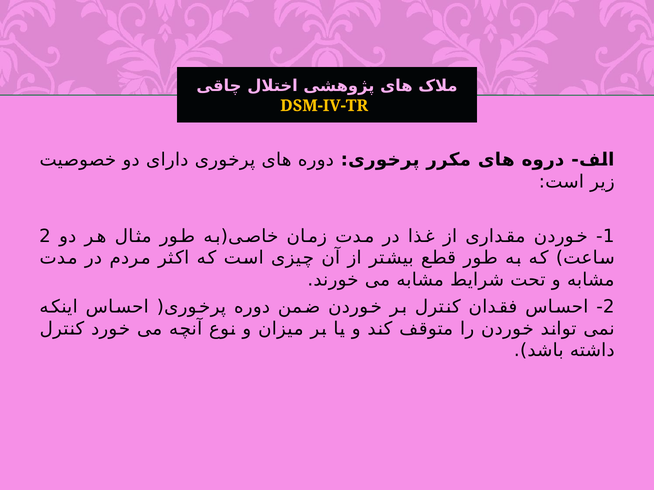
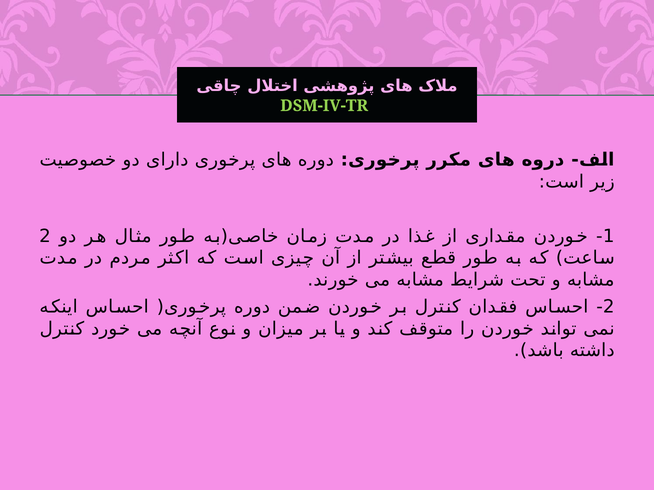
DSM-IV-TR colour: yellow -> light green (324, 106)
